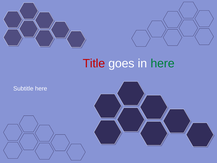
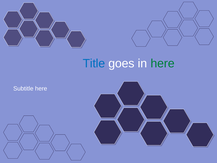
Title colour: red -> blue (94, 63)
